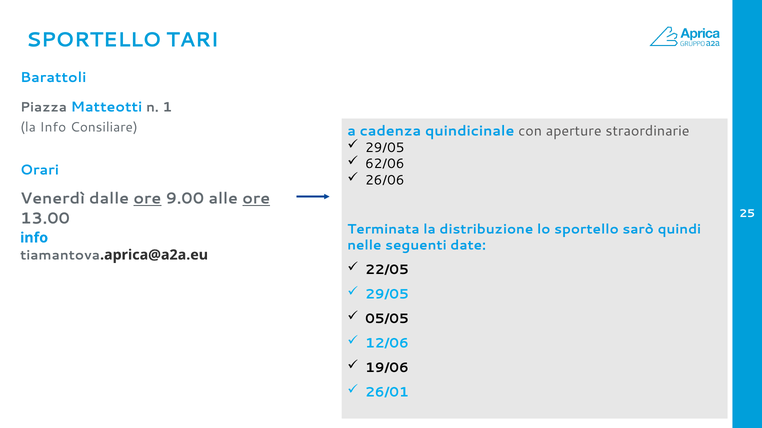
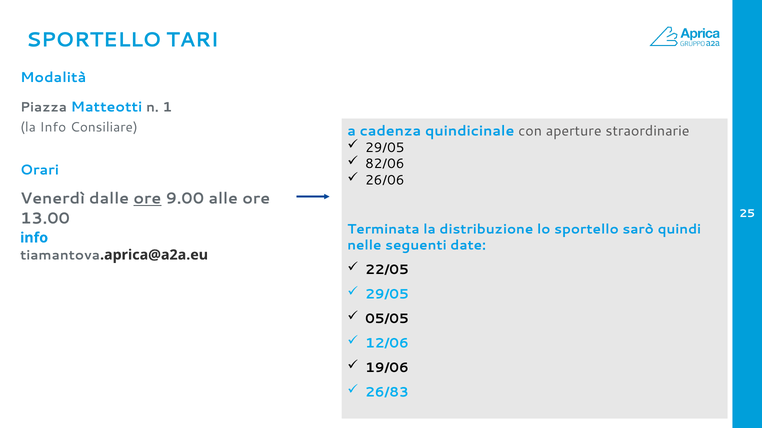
Barattoli: Barattoli -> Modalità (53, 78)
62/06: 62/06 -> 82/06 (385, 164)
ore underline: present -> none (256, 199)
26/01: 26/01 -> 26/83 (387, 393)
